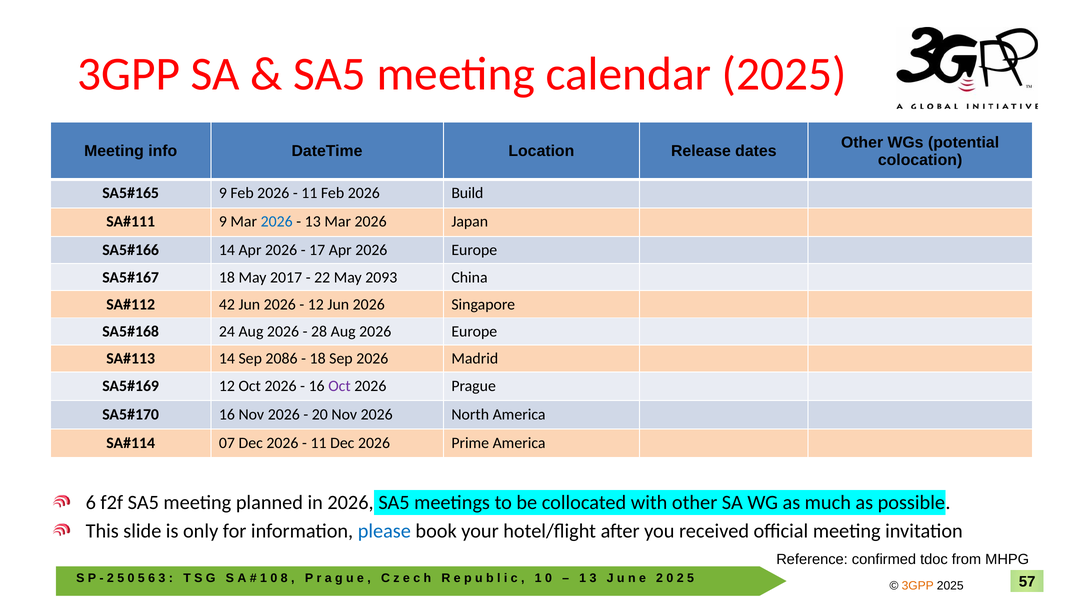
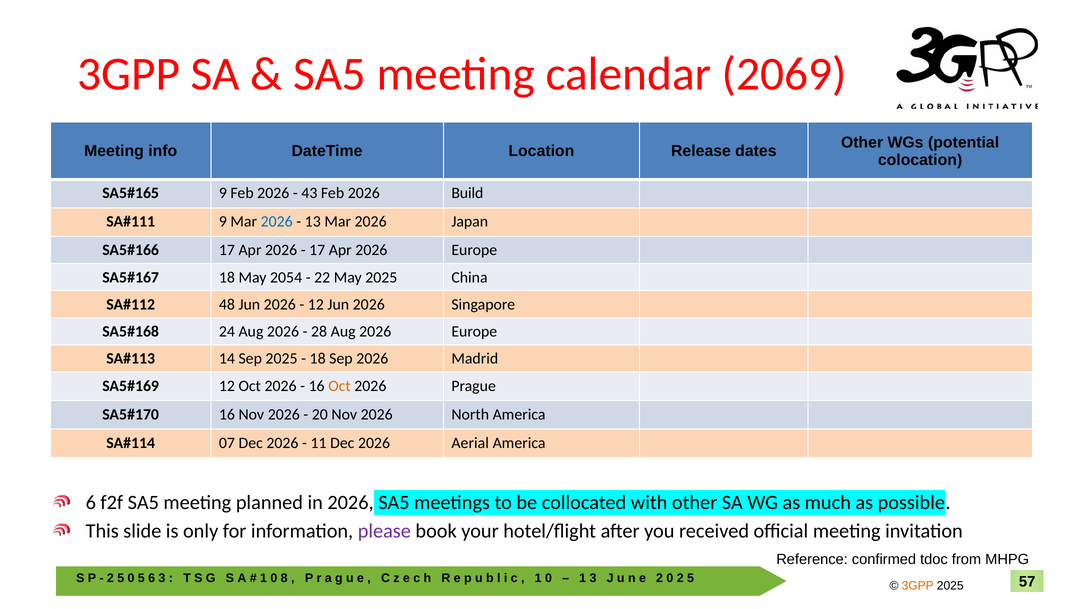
calendar 2025: 2025 -> 2069 (784, 74)
11: 11 -> 43 (309, 193)
14: 14 -> 17 (227, 250)
2017: 2017 -> 2054 (286, 277)
May 2093: 2093 -> 2025 (381, 277)
42: 42 -> 48 (227, 305)
Sep 2086: 2086 -> 2025 (282, 359)
Oct colour: purple -> orange (339, 386)
Prime: Prime -> Aerial (470, 443)
please colour: blue -> purple (384, 531)
